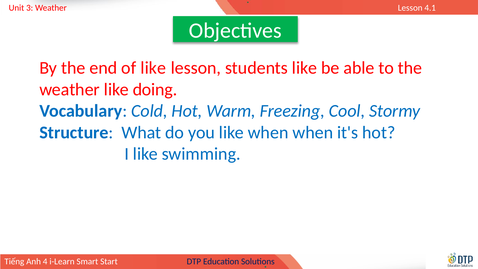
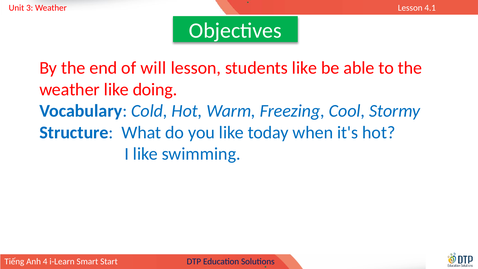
of like: like -> will (153, 68)
like when: when -> today (268, 132)
